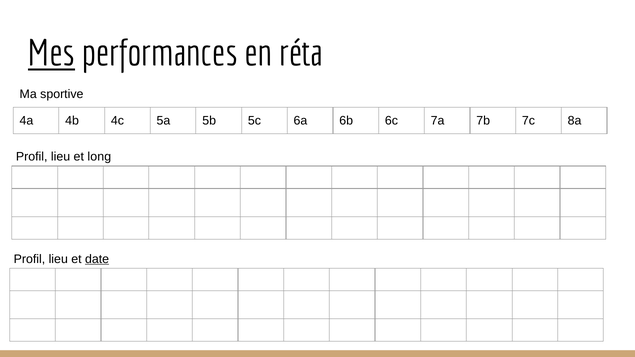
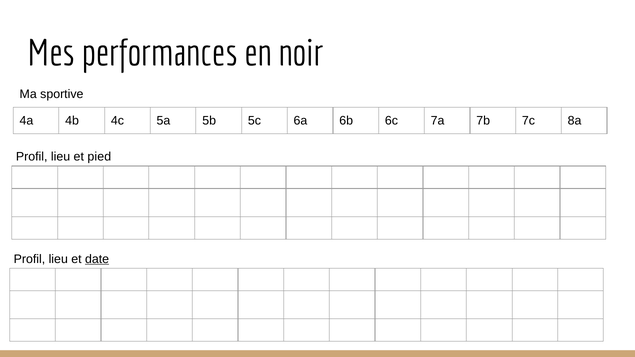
Mes underline: present -> none (52, 54)
réta: réta -> noir (301, 54)
long: long -> pied (99, 157)
